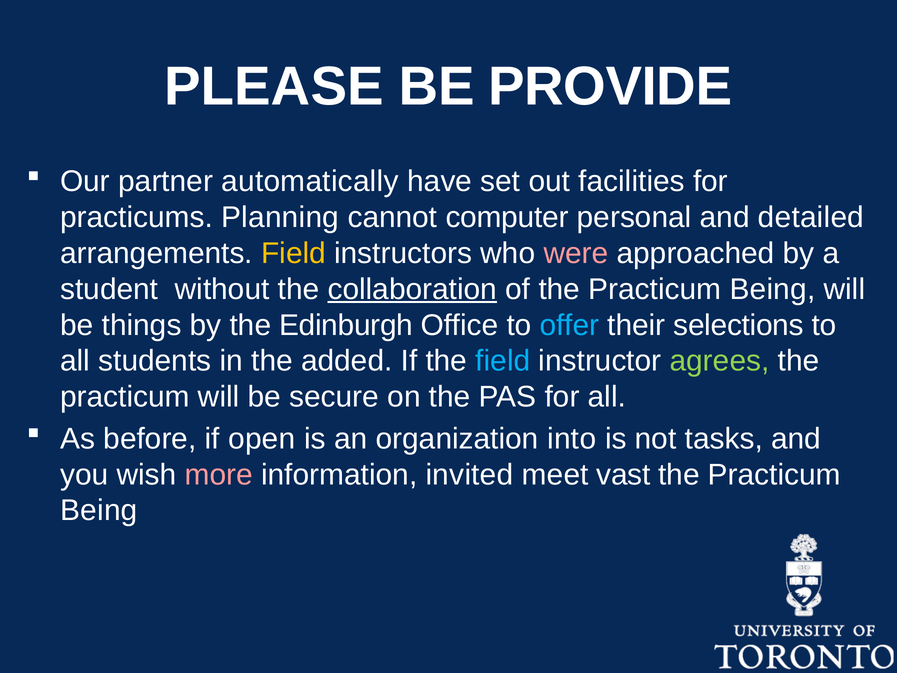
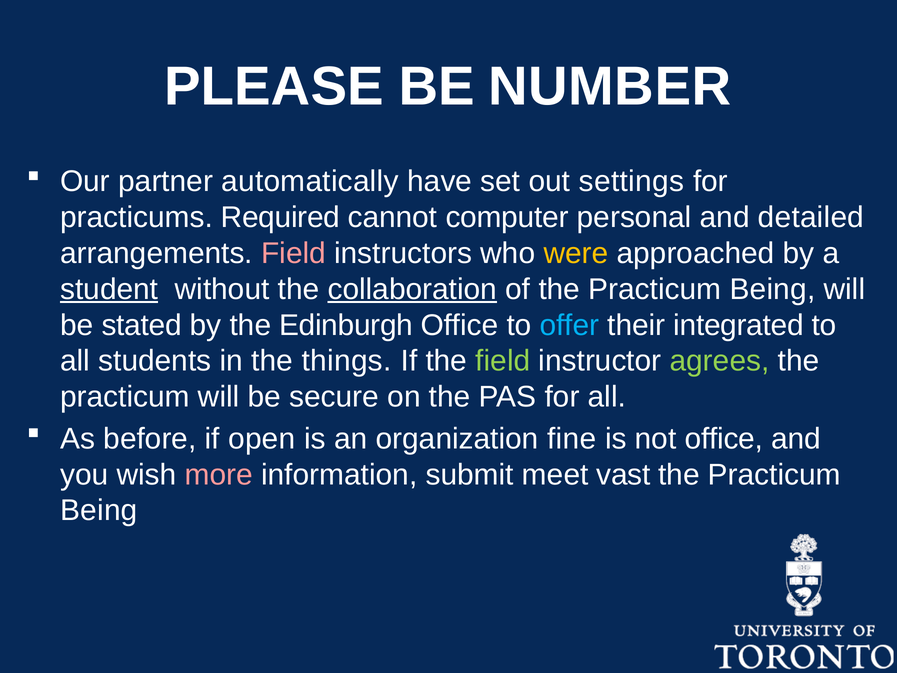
PROVIDE: PROVIDE -> NUMBER (610, 87)
facilities: facilities -> settings (631, 182)
Planning: Planning -> Required (280, 217)
Field colour: yellow -> pink (294, 253)
were colour: pink -> yellow (576, 253)
student underline: none -> present (109, 289)
things: things -> stated (142, 325)
selections: selections -> integrated (739, 325)
added: added -> things (347, 361)
field colour: light blue -> light green (503, 361)
into: into -> fine (572, 439)
not tasks: tasks -> office (724, 439)
invited: invited -> submit (470, 475)
